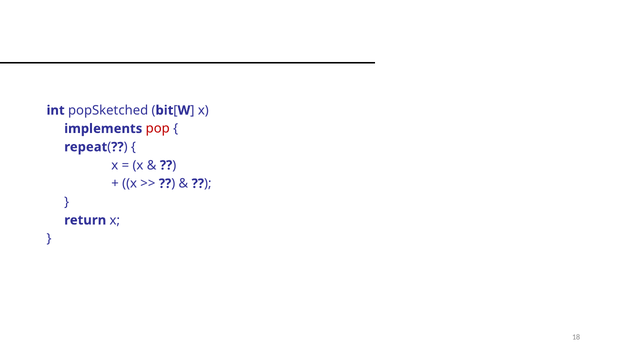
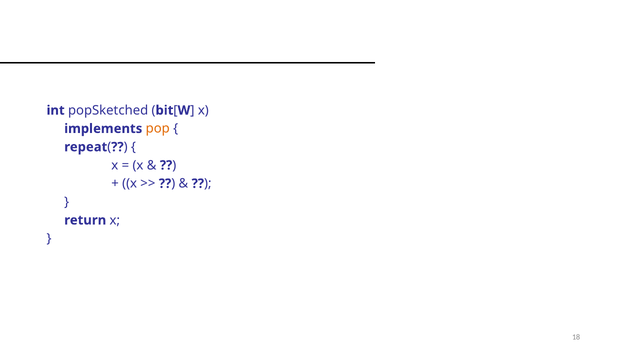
pop colour: red -> orange (158, 129)
